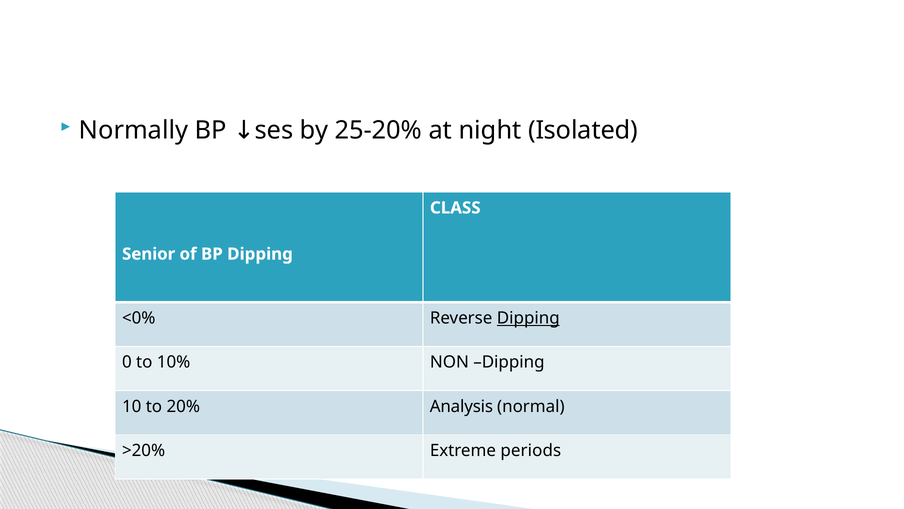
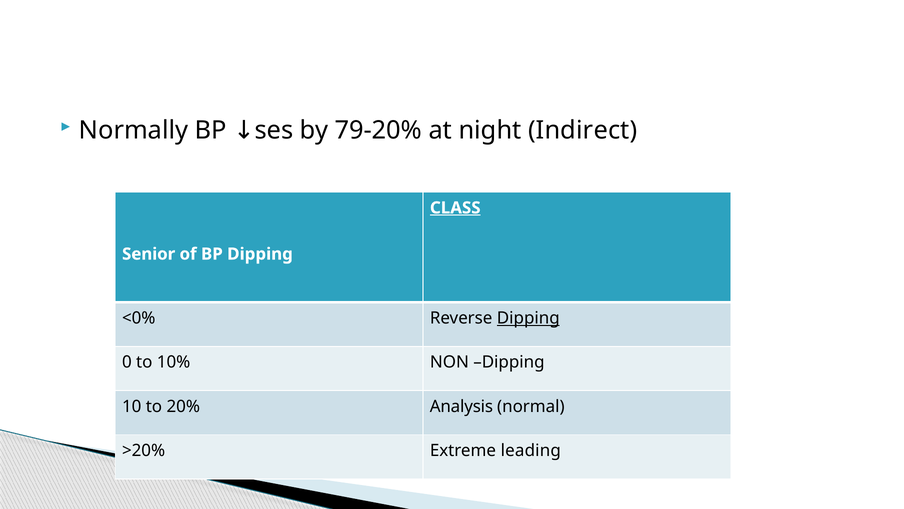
25-20%: 25-20% -> 79-20% (378, 130)
Isolated: Isolated -> Indirect (583, 130)
CLASS underline: none -> present (455, 208)
periods: periods -> leading (531, 450)
